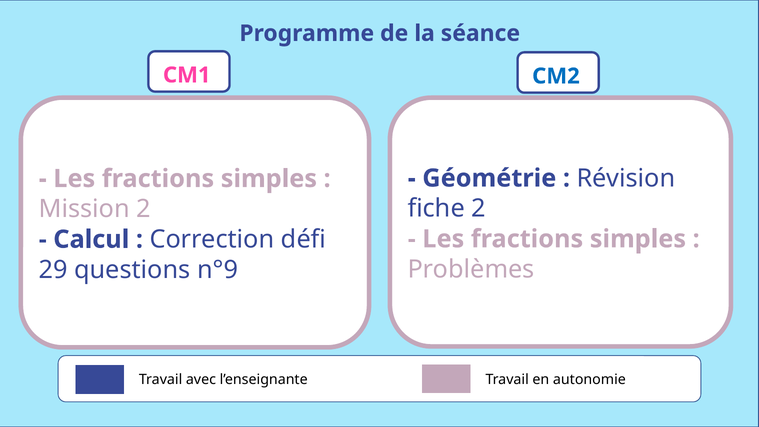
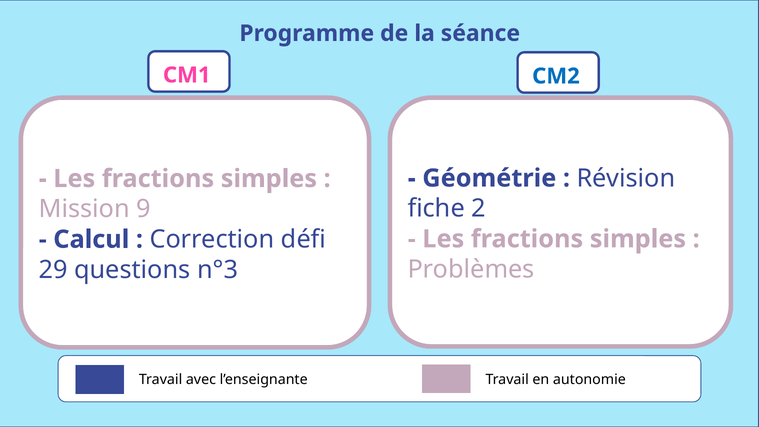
Mission 2: 2 -> 9 (144, 209)
n°9: n°9 -> n°3 (218, 270)
